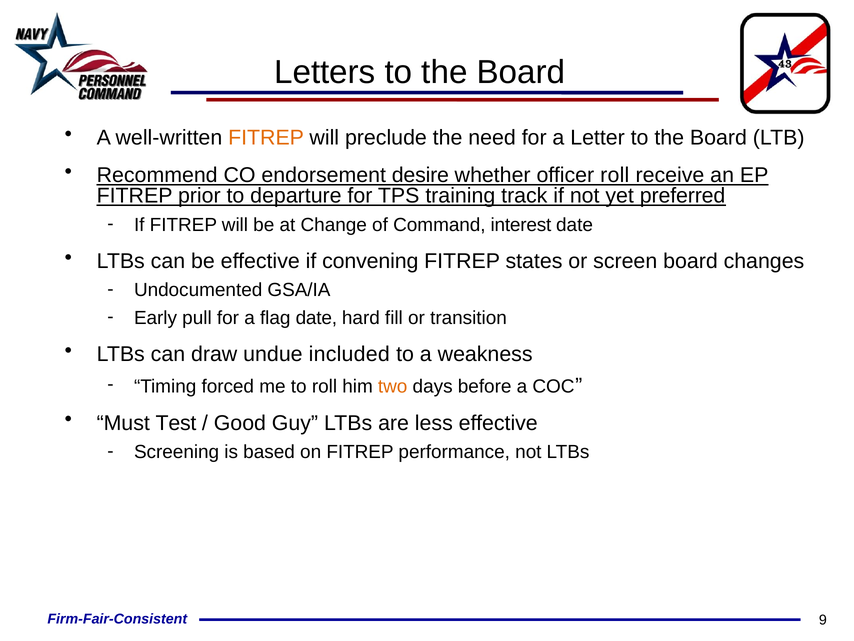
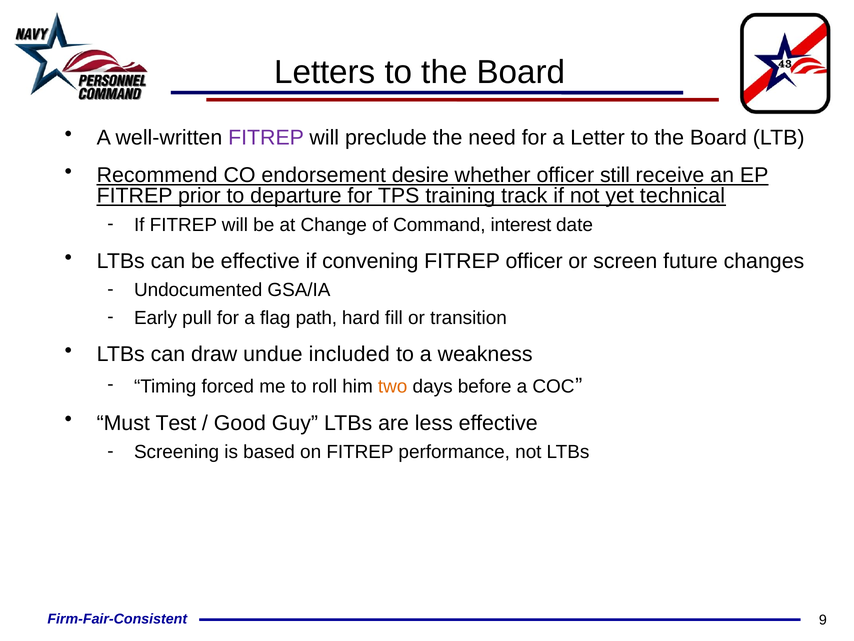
FITREP colour: orange -> purple (266, 138)
officer roll: roll -> still (615, 175)
preferred: preferred -> technical (682, 196)
FITREP states: states -> officer (534, 261)
screen board: board -> future (690, 261)
flag date: date -> path (316, 318)
